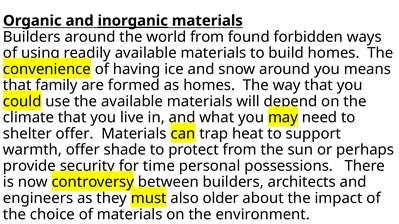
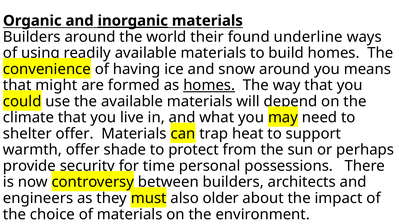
world from: from -> their (207, 37)
forbidden: forbidden -> underline (308, 37)
family: family -> might (56, 85)
homes underline: none -> present (209, 85)
